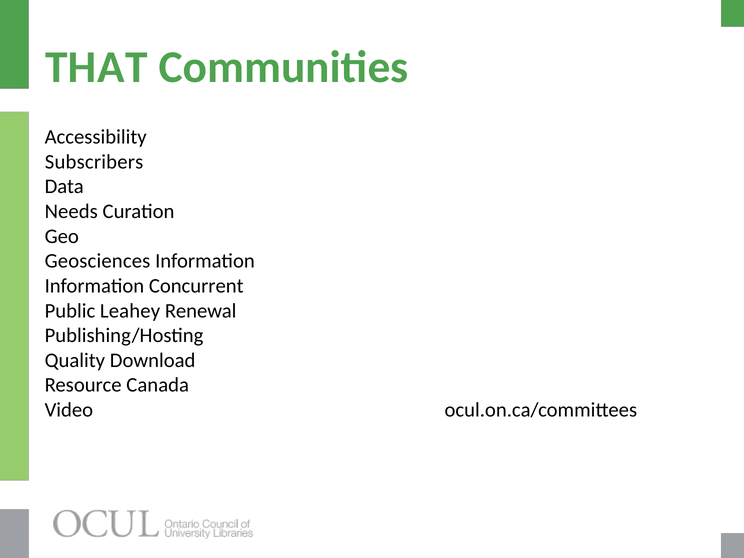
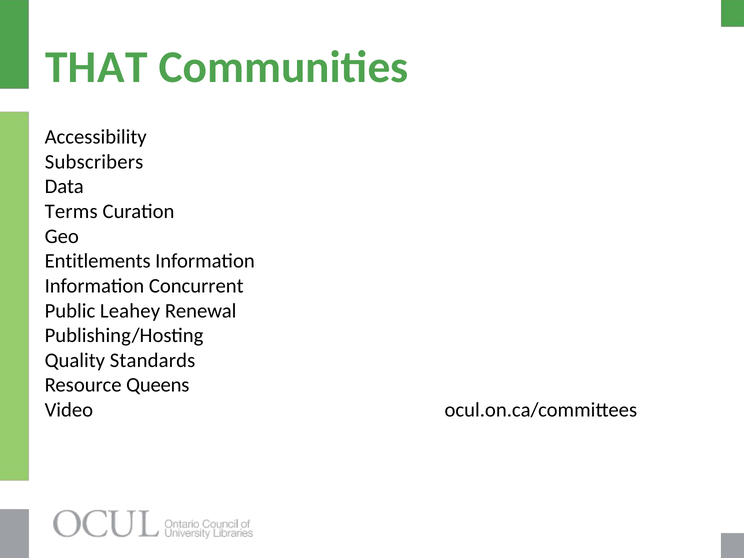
Needs: Needs -> Terms (71, 211)
Geosciences: Geosciences -> Entitlements (98, 261)
Download: Download -> Standards (153, 360)
Canada: Canada -> Queens (158, 385)
